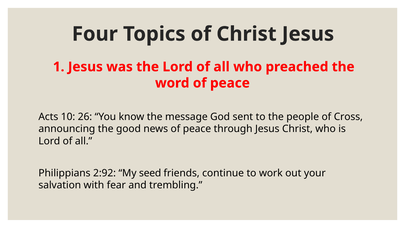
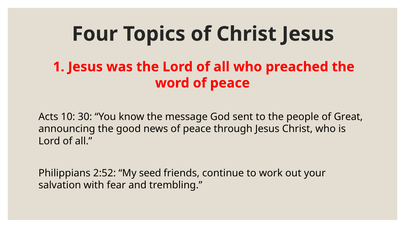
26: 26 -> 30 (85, 117)
Cross: Cross -> Great (348, 117)
2:92: 2:92 -> 2:52 (105, 173)
